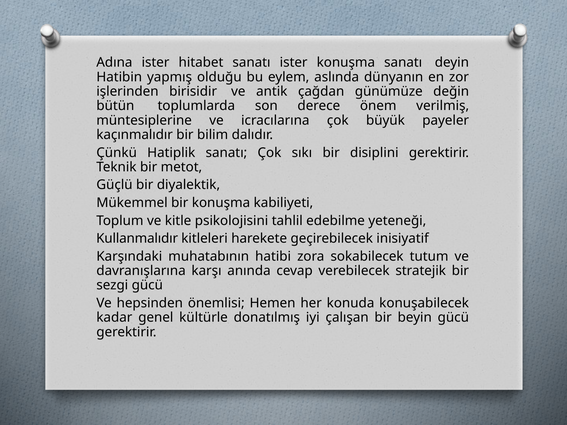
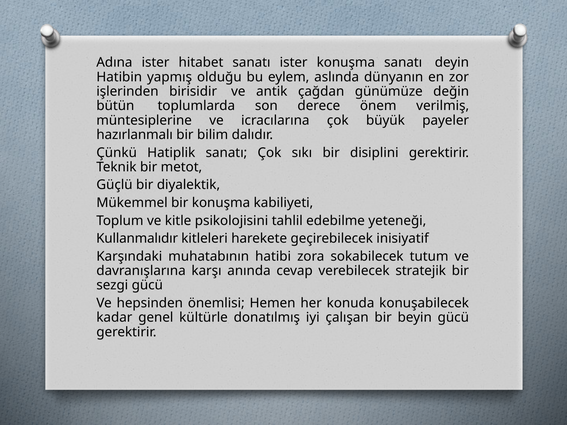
kaçınmalıdır: kaçınmalıdır -> hazırlanmalı (135, 135)
